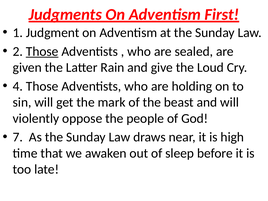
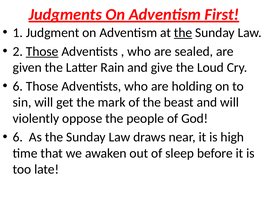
the underline: none -> present (183, 33)
4: 4 -> 6 (18, 86)
7: 7 -> 6 (18, 137)
